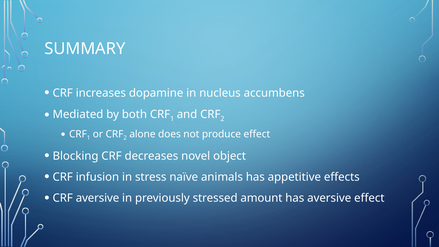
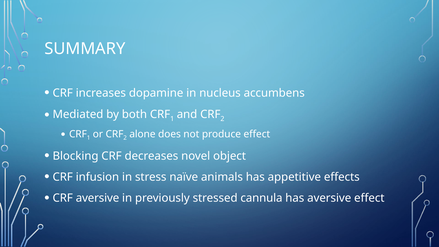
amount: amount -> cannula (261, 198)
